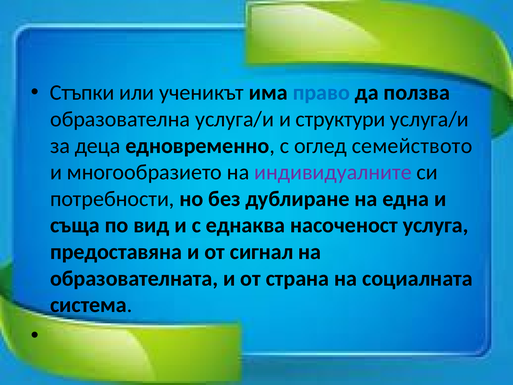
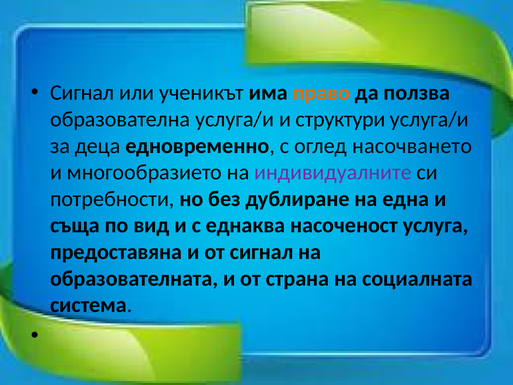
Стъпки: Стъпки -> Сигнал (82, 93)
право colour: blue -> orange (321, 93)
семейството: семейството -> насочването (412, 146)
